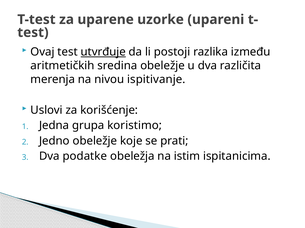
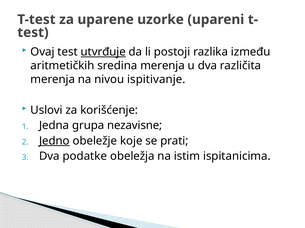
sredina obeležje: obeležje -> merenja (163, 66)
koristimo: koristimo -> nezavisne (135, 126)
Jedno underline: none -> present (54, 141)
